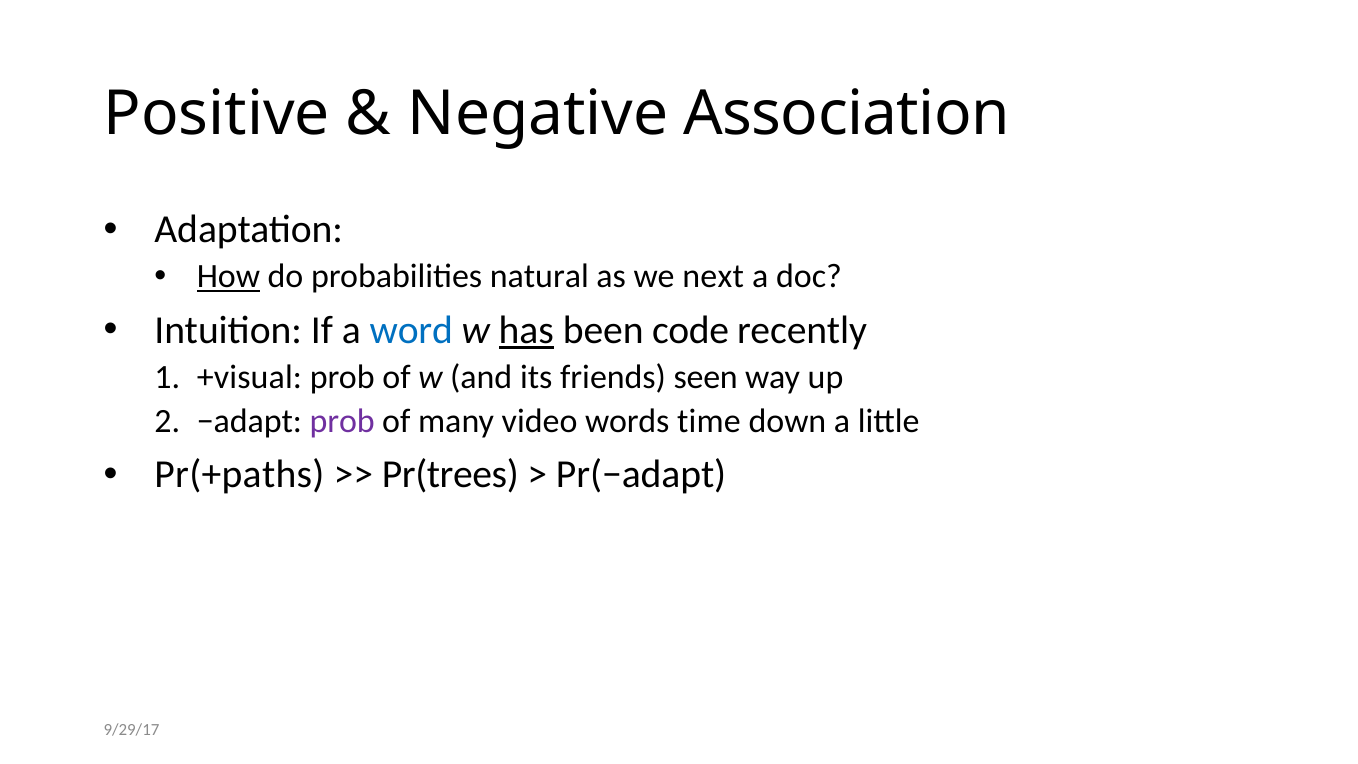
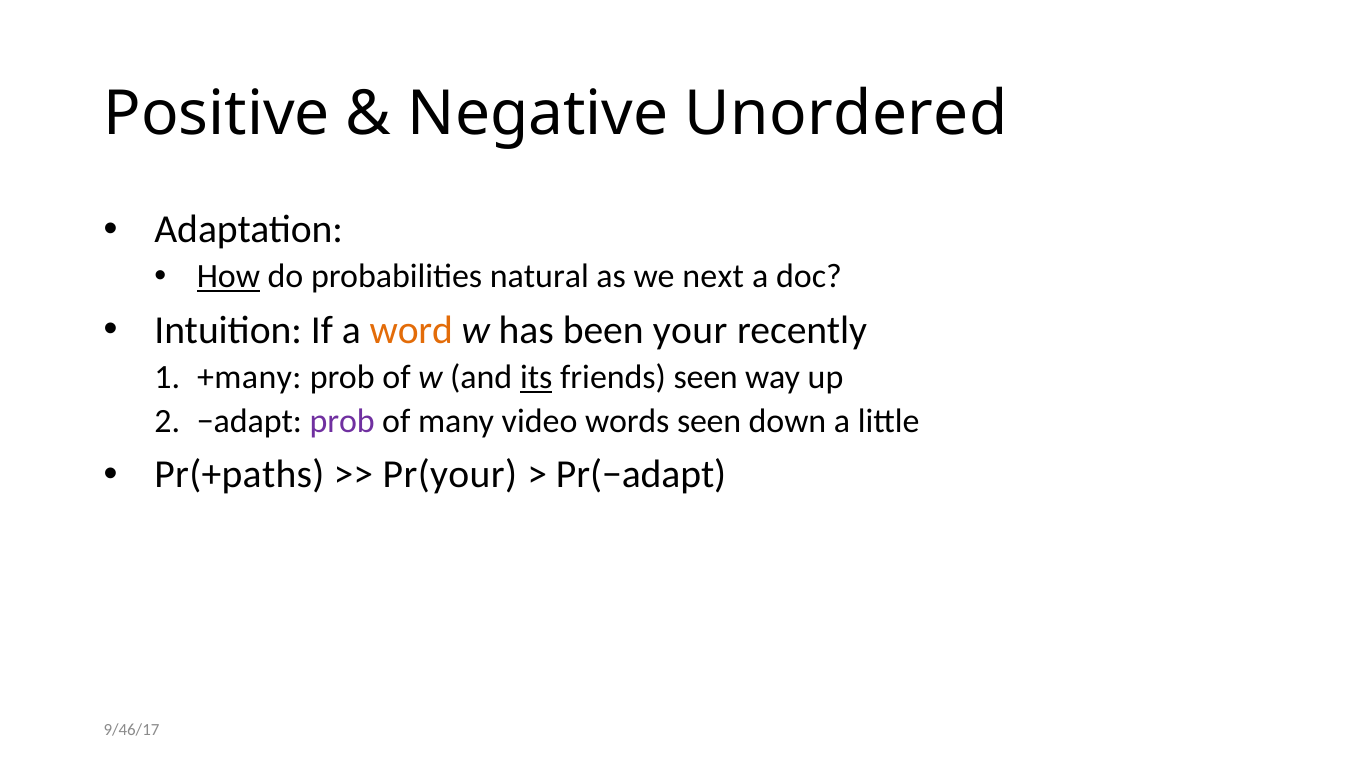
Association: Association -> Unordered (846, 114)
word colour: blue -> orange (411, 330)
has underline: present -> none (526, 330)
code: code -> your (690, 330)
+visual: +visual -> +many (249, 377)
its underline: none -> present (536, 377)
words time: time -> seen (709, 421)
Pr(trees: Pr(trees -> Pr(your (450, 475)
9/29/17: 9/29/17 -> 9/46/17 (131, 729)
